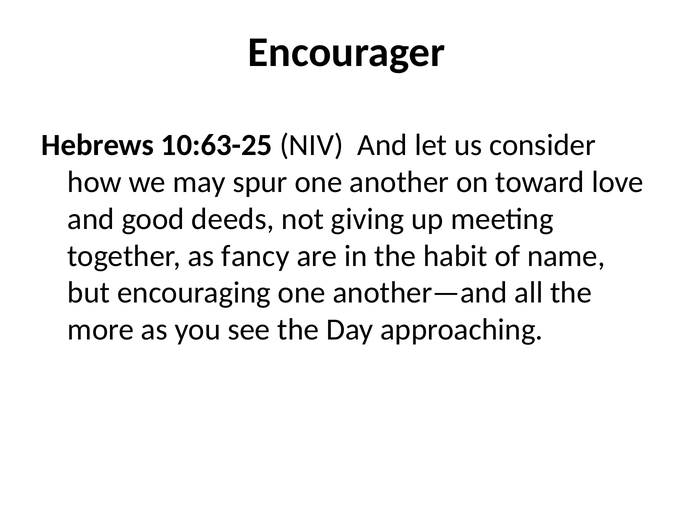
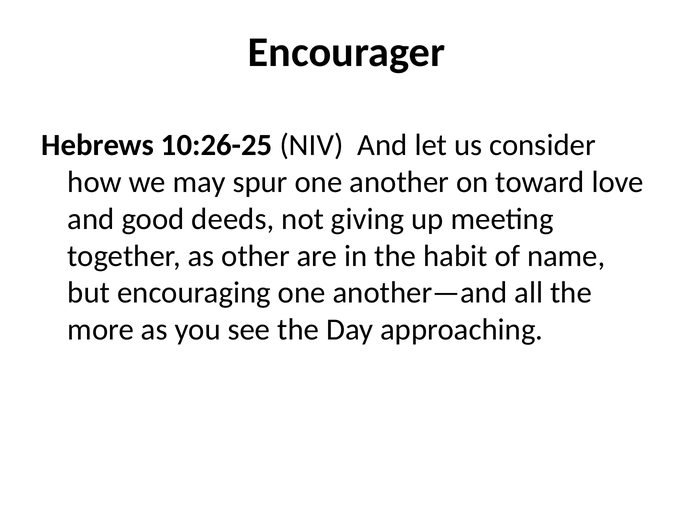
10:63-25: 10:63-25 -> 10:26-25 (217, 145)
fancy: fancy -> other (256, 256)
